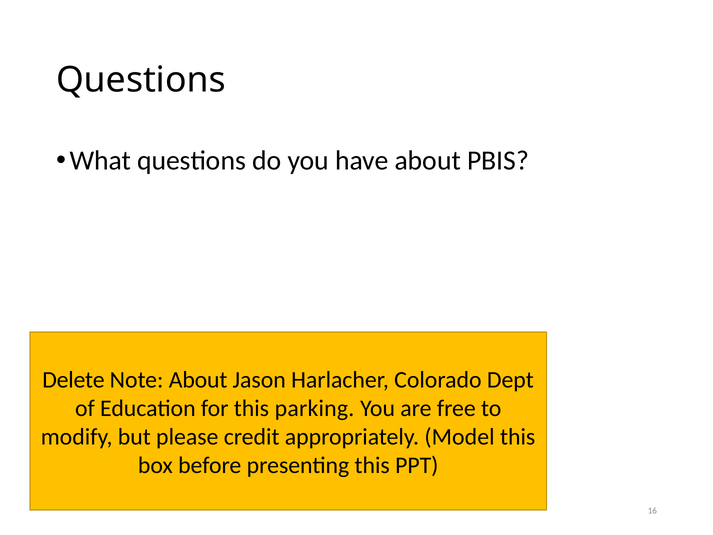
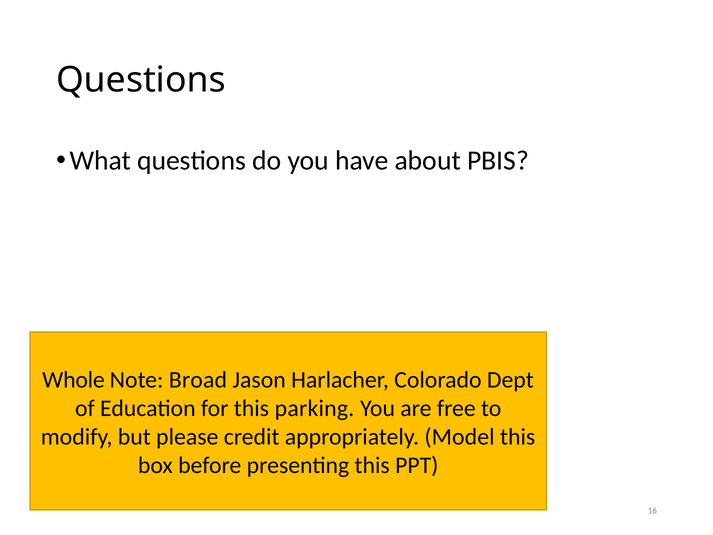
Delete: Delete -> Whole (73, 380)
Note About: About -> Broad (198, 380)
